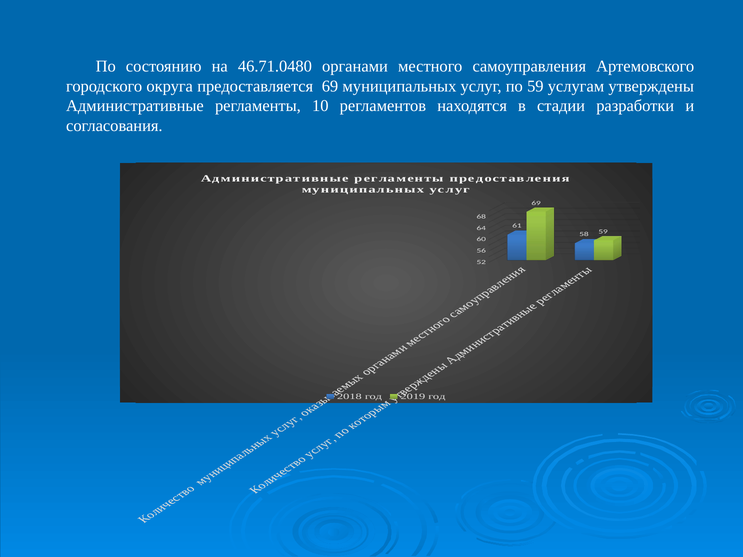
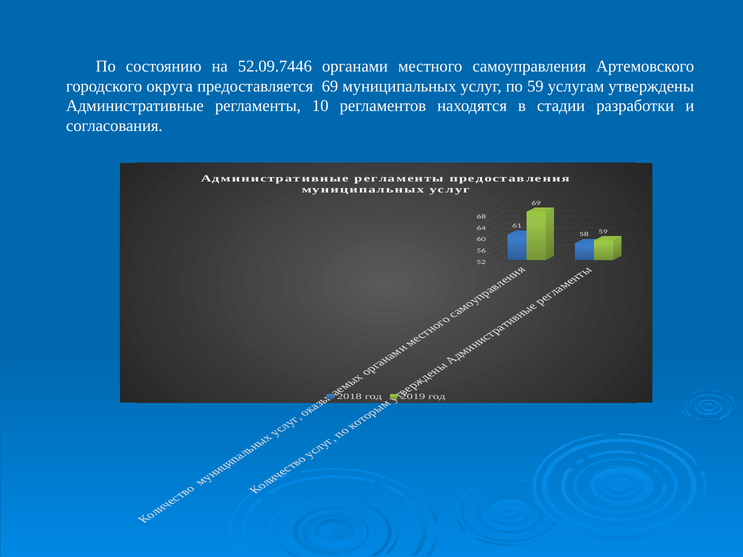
46.71.0480: 46.71.0480 -> 52.09.7446 (275, 66)
